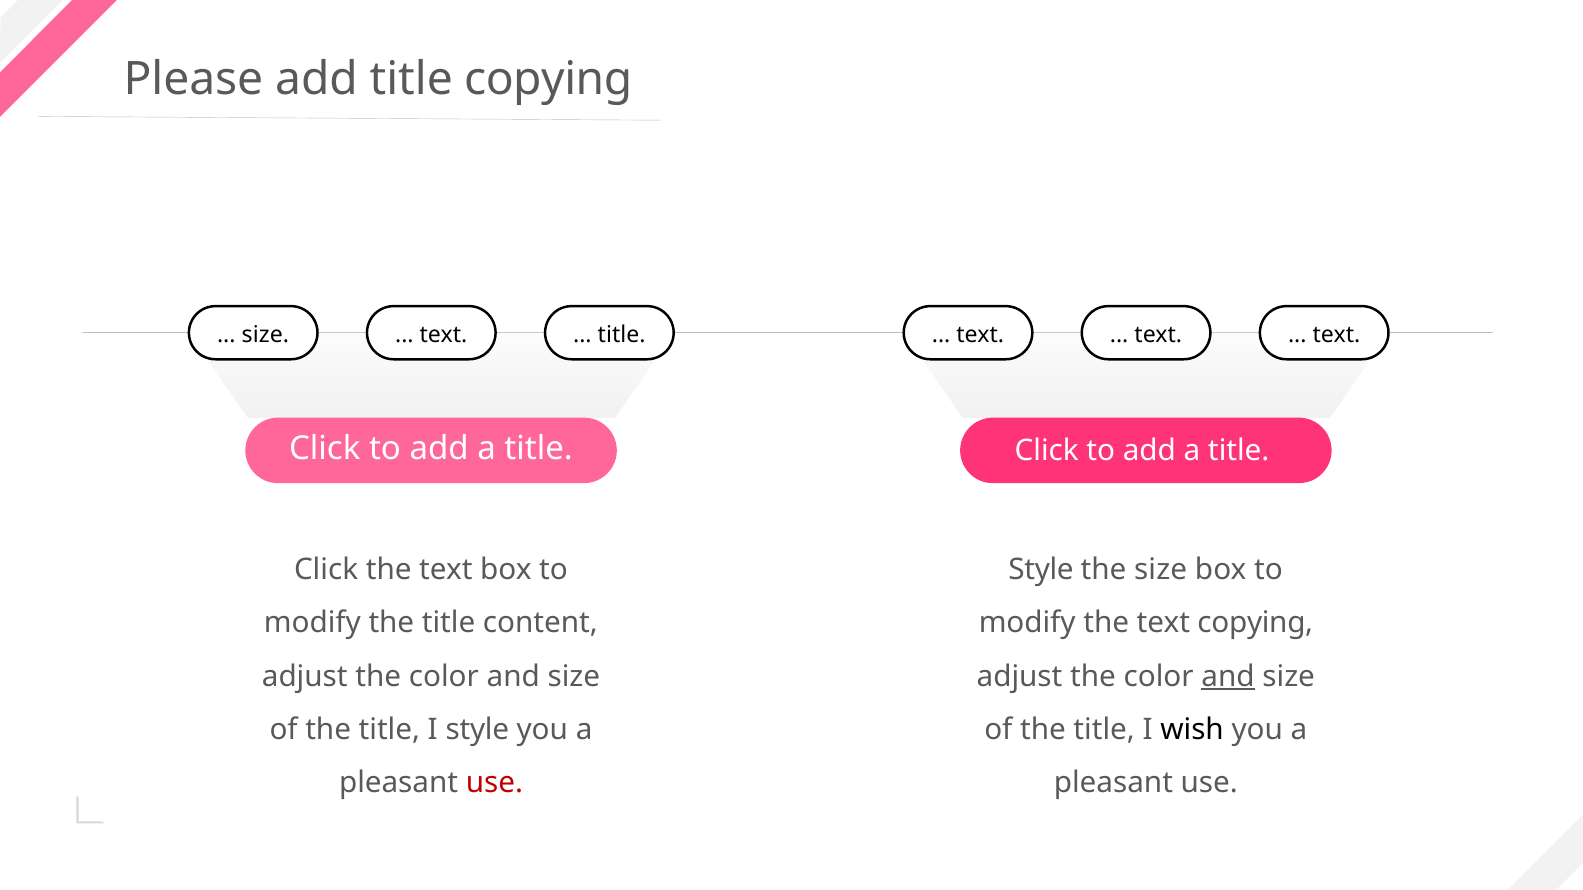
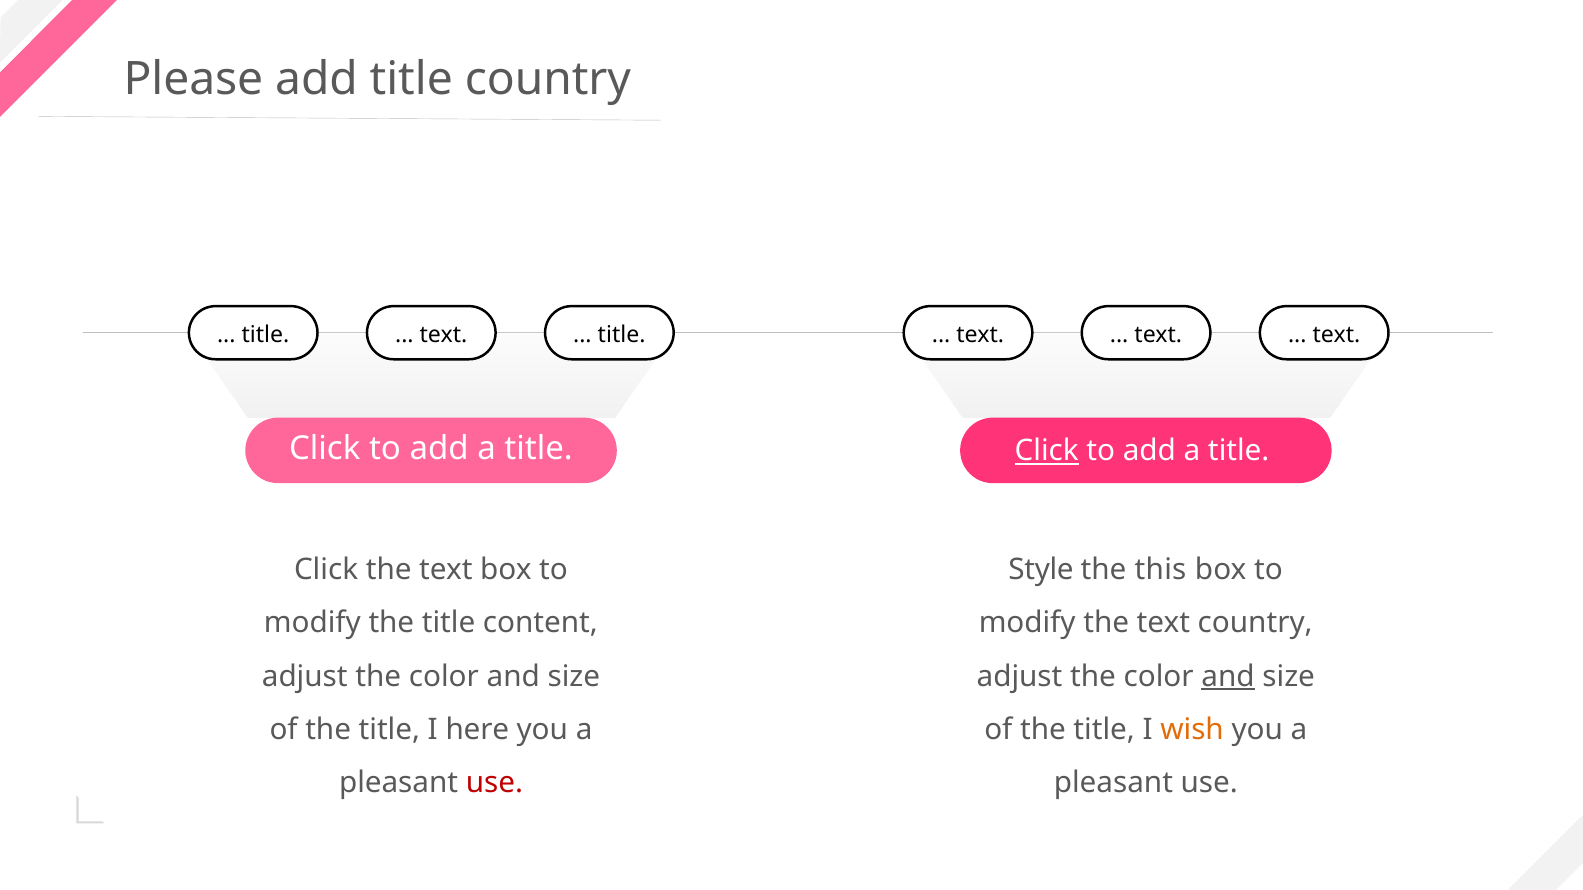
title copying: copying -> country (548, 79)
size: size -> title (265, 335)
Click underline: none -> present (1047, 451)
the size: size -> this (1161, 570)
text copying: copying -> country (1255, 623)
I style: style -> here (477, 730)
wish colour: black -> orange (1192, 730)
